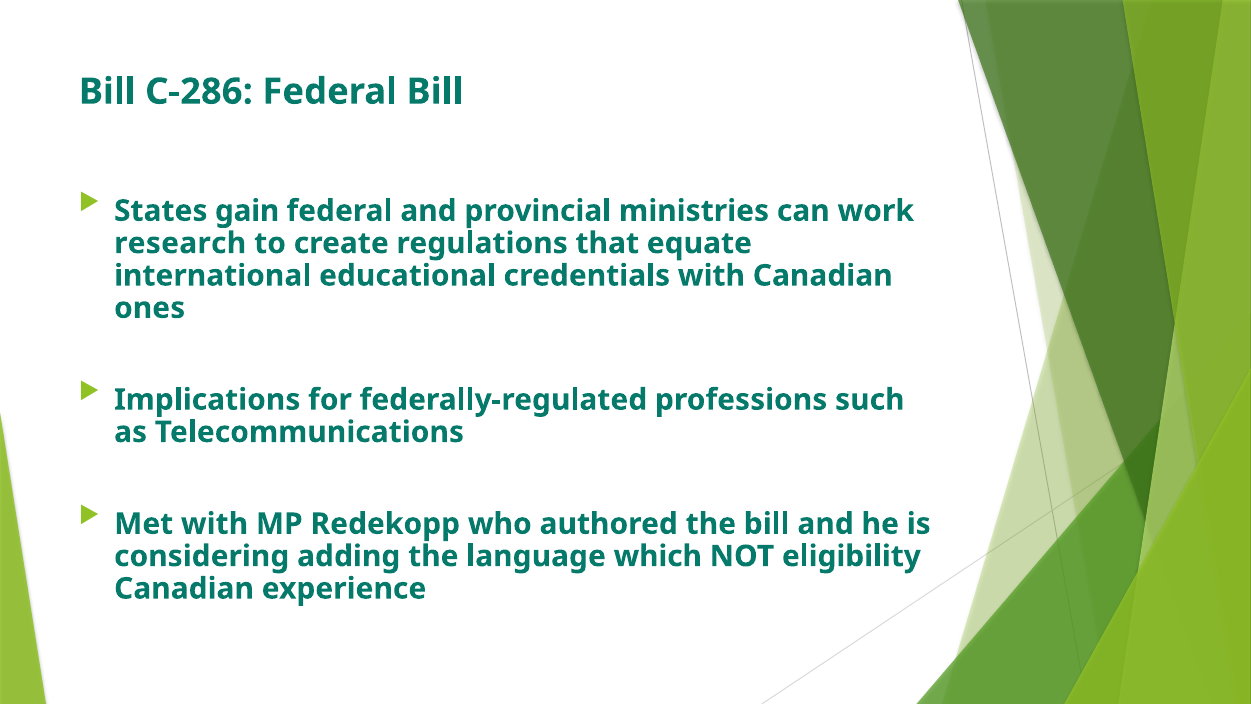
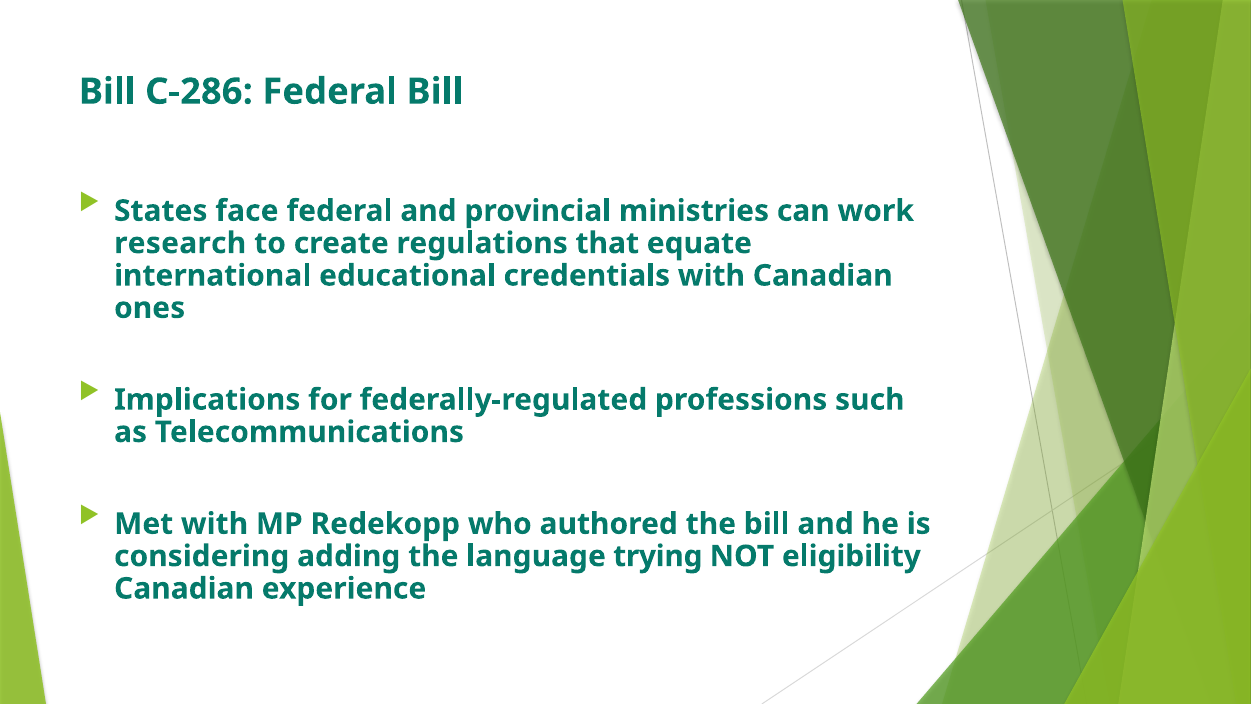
gain: gain -> face (247, 211)
which: which -> trying (658, 556)
